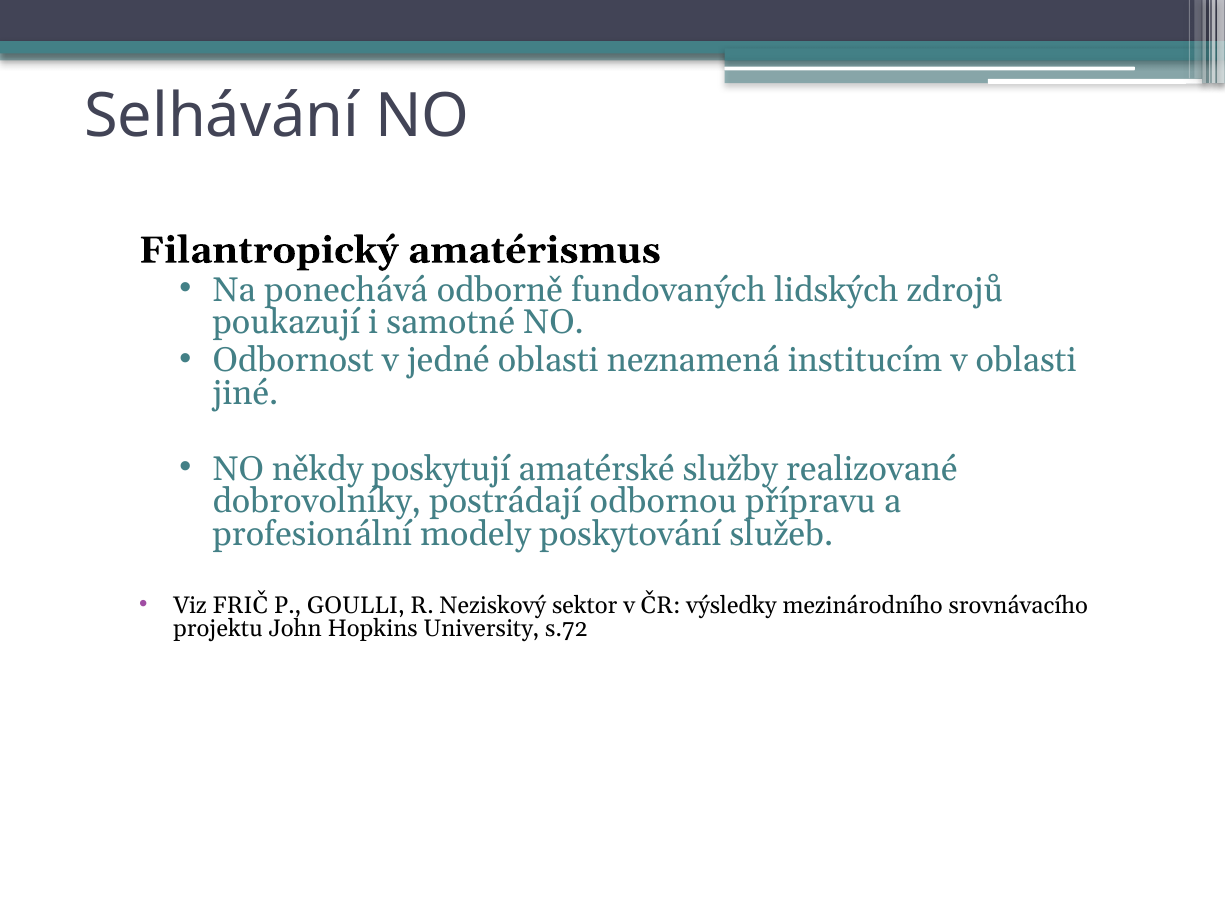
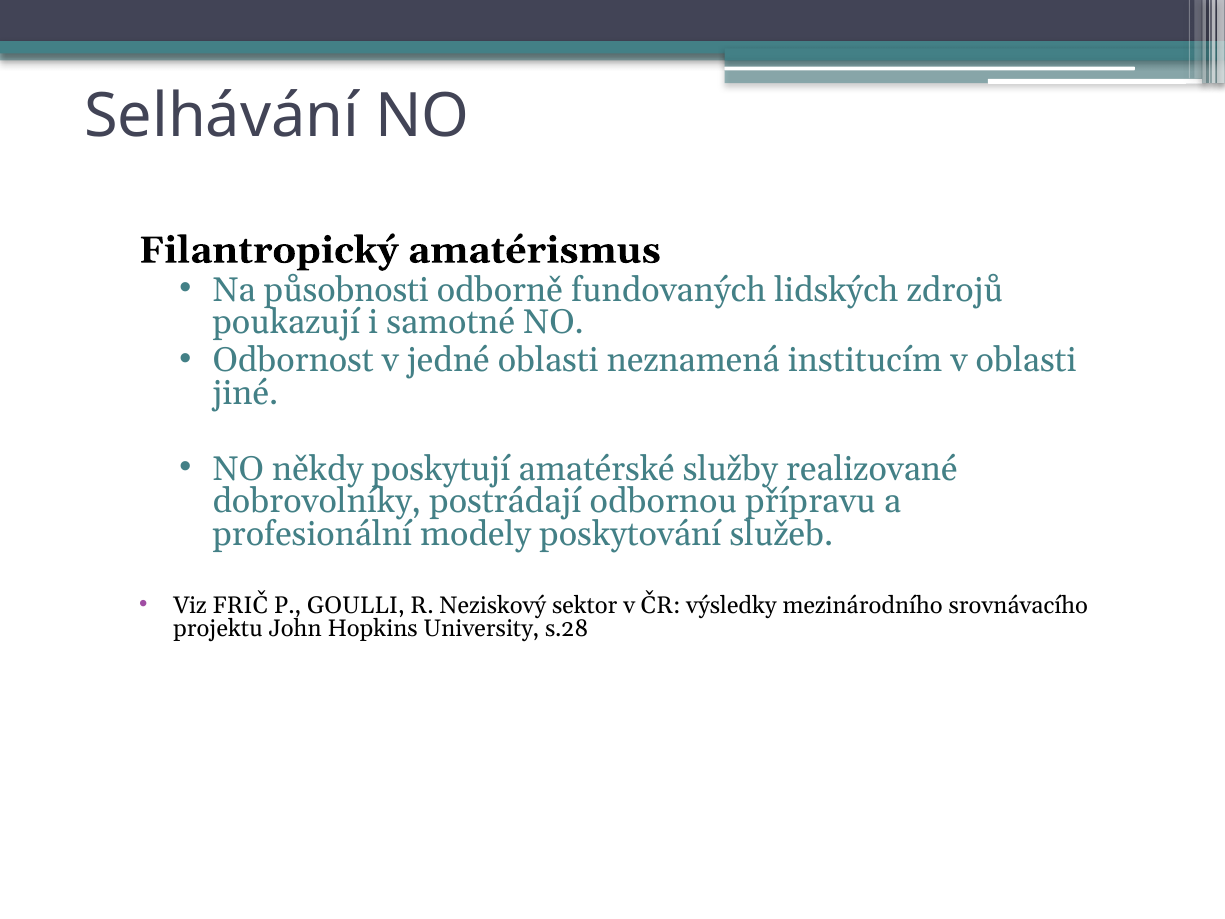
ponechává: ponechává -> působnosti (346, 290)
s.72: s.72 -> s.28 (567, 628)
